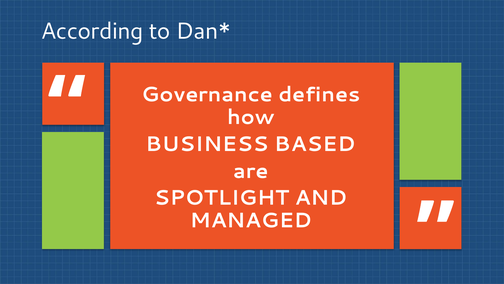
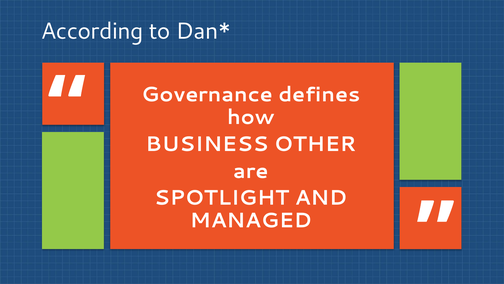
BASED: BASED -> OTHER (315, 144)
